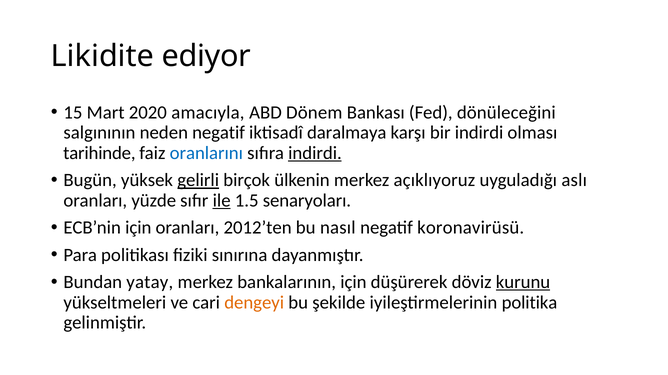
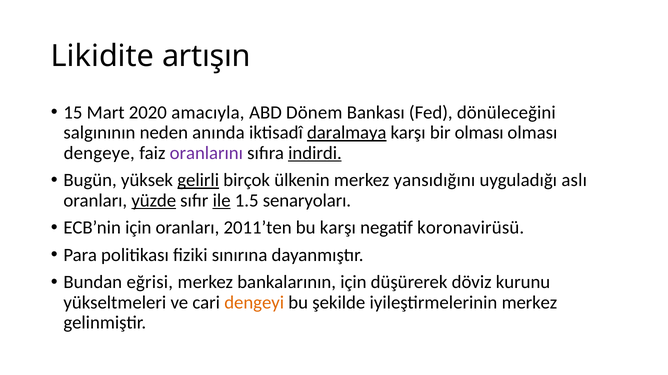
ediyor: ediyor -> artışın (206, 56)
neden negatif: negatif -> anında (218, 133)
daralmaya underline: none -> present (347, 133)
bir indirdi: indirdi -> olması (479, 133)
tarihinde: tarihinde -> dengeye (99, 153)
oranlarını colour: blue -> purple (206, 153)
açıklıyoruz: açıklıyoruz -> yansıdığını (434, 180)
yüzde underline: none -> present (154, 201)
2012’ten: 2012’ten -> 2011’ten (258, 228)
bu nasıl: nasıl -> karşı (338, 228)
yatay: yatay -> eğrisi (150, 283)
kurunu underline: present -> none (523, 283)
iyileştirmelerinin politika: politika -> merkez (529, 303)
